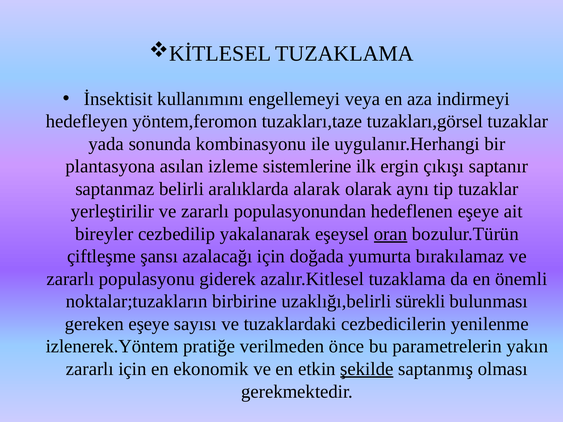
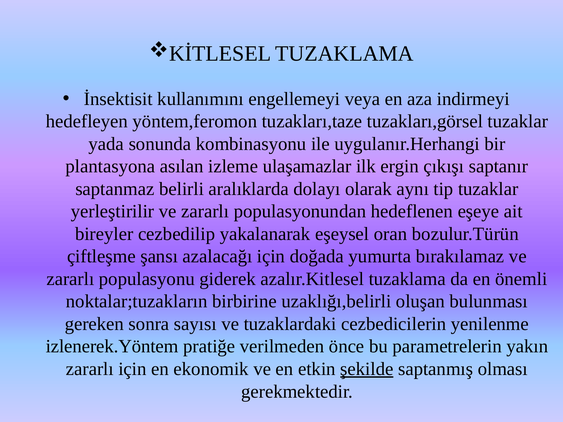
sistemlerine: sistemlerine -> ulaşamazlar (307, 167)
alarak: alarak -> dolayı (317, 189)
oran underline: present -> none (391, 234)
sürekli: sürekli -> oluşan (420, 302)
gereken eşeye: eşeye -> sonra (149, 324)
